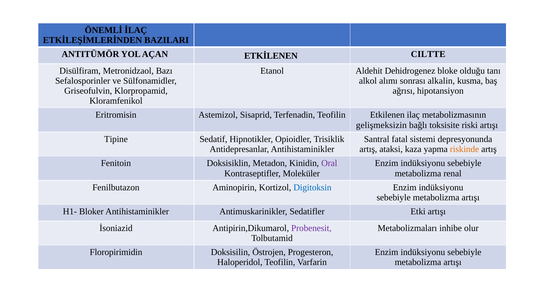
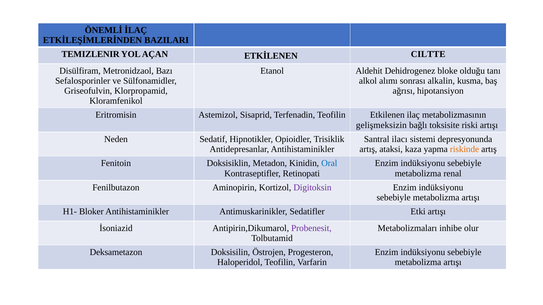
ANTITÜMÖR: ANTITÜMÖR -> TEMIZLENIR (90, 54)
Tipine: Tipine -> Neden (116, 139)
fatal: fatal -> ilacı (400, 139)
Oral colour: purple -> blue (329, 164)
Moleküler: Moleküler -> Retinopati (301, 174)
Digitoksin colour: blue -> purple (312, 188)
Floropirimidin: Floropirimidin -> Deksametazon (116, 253)
